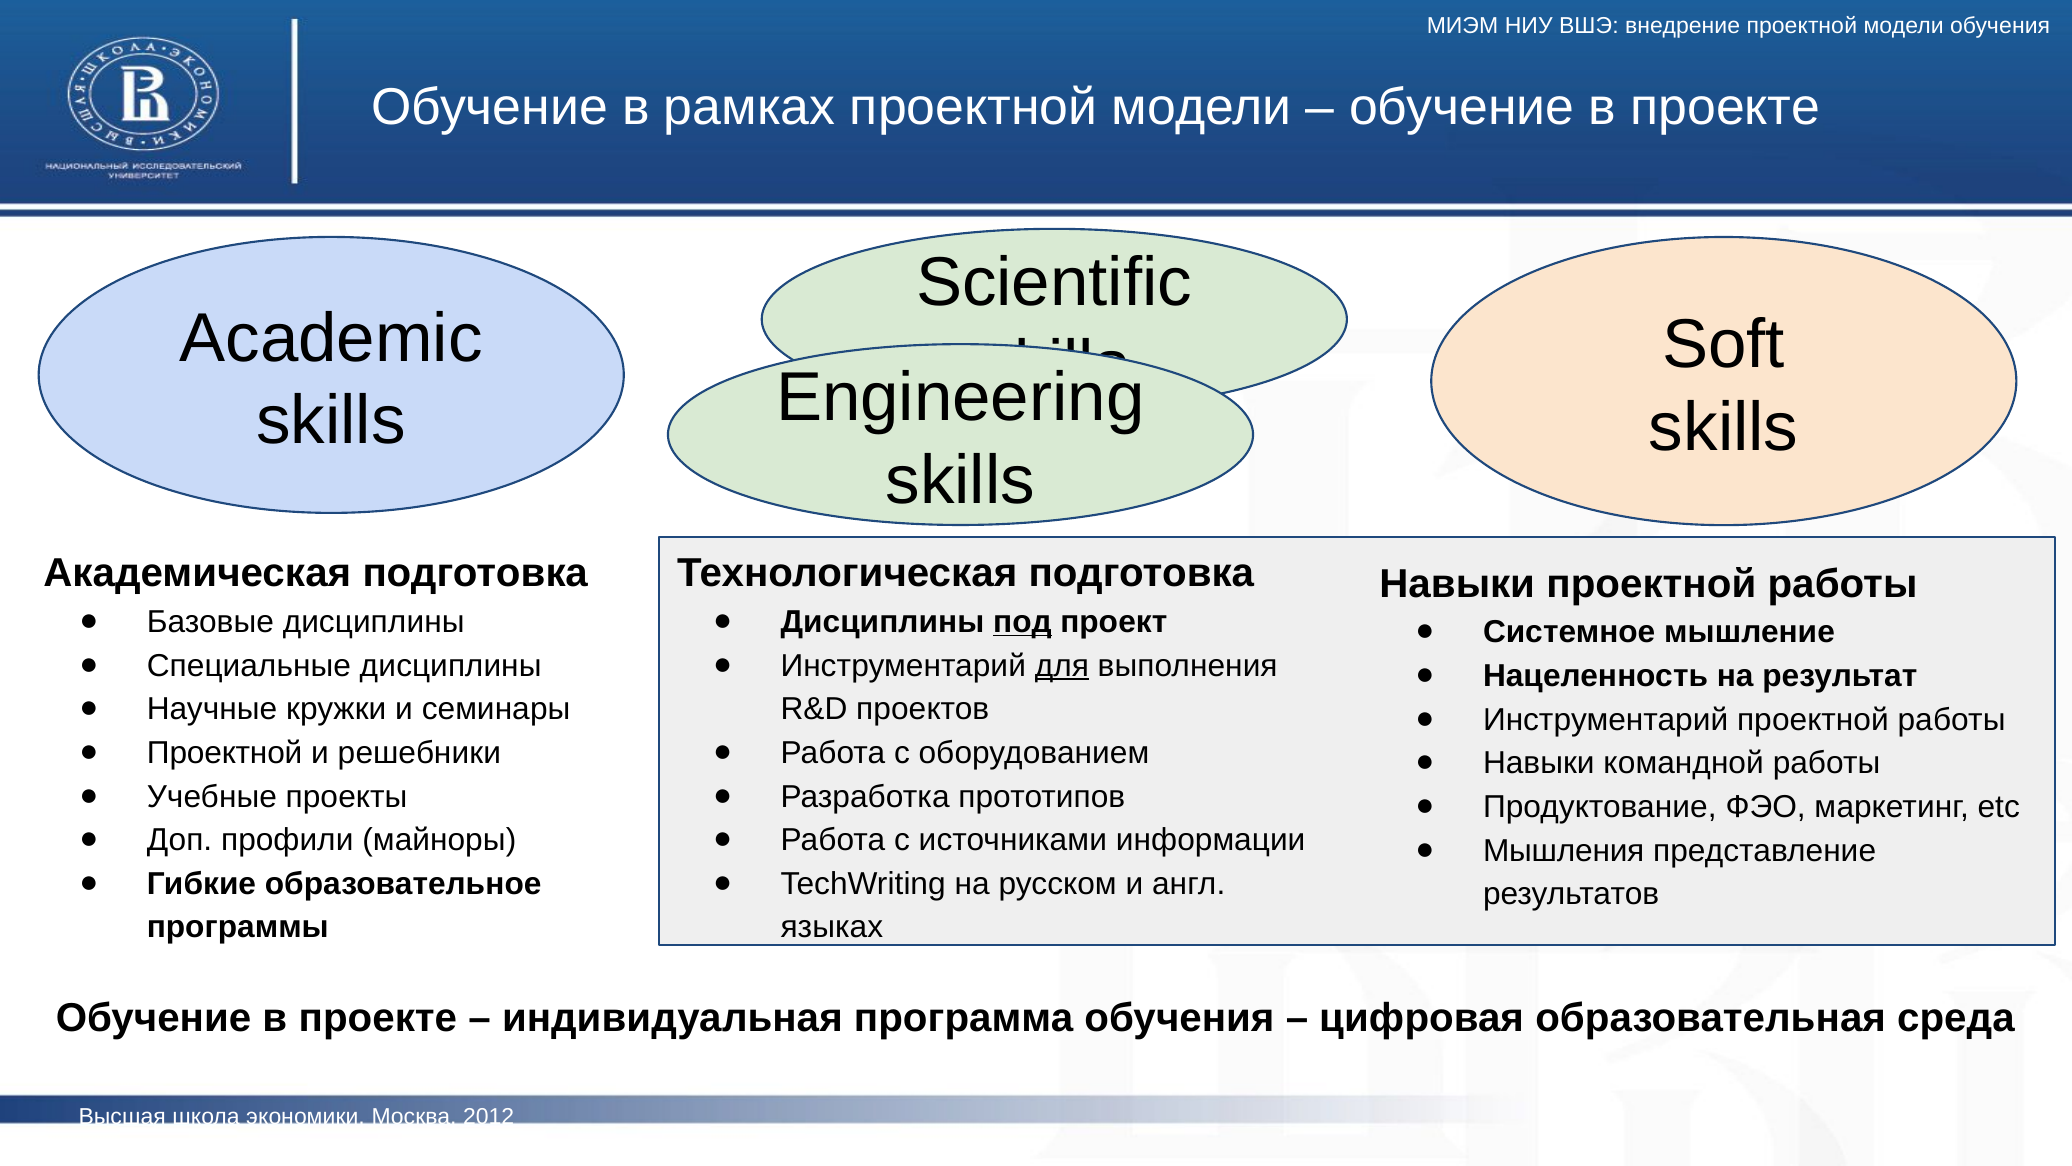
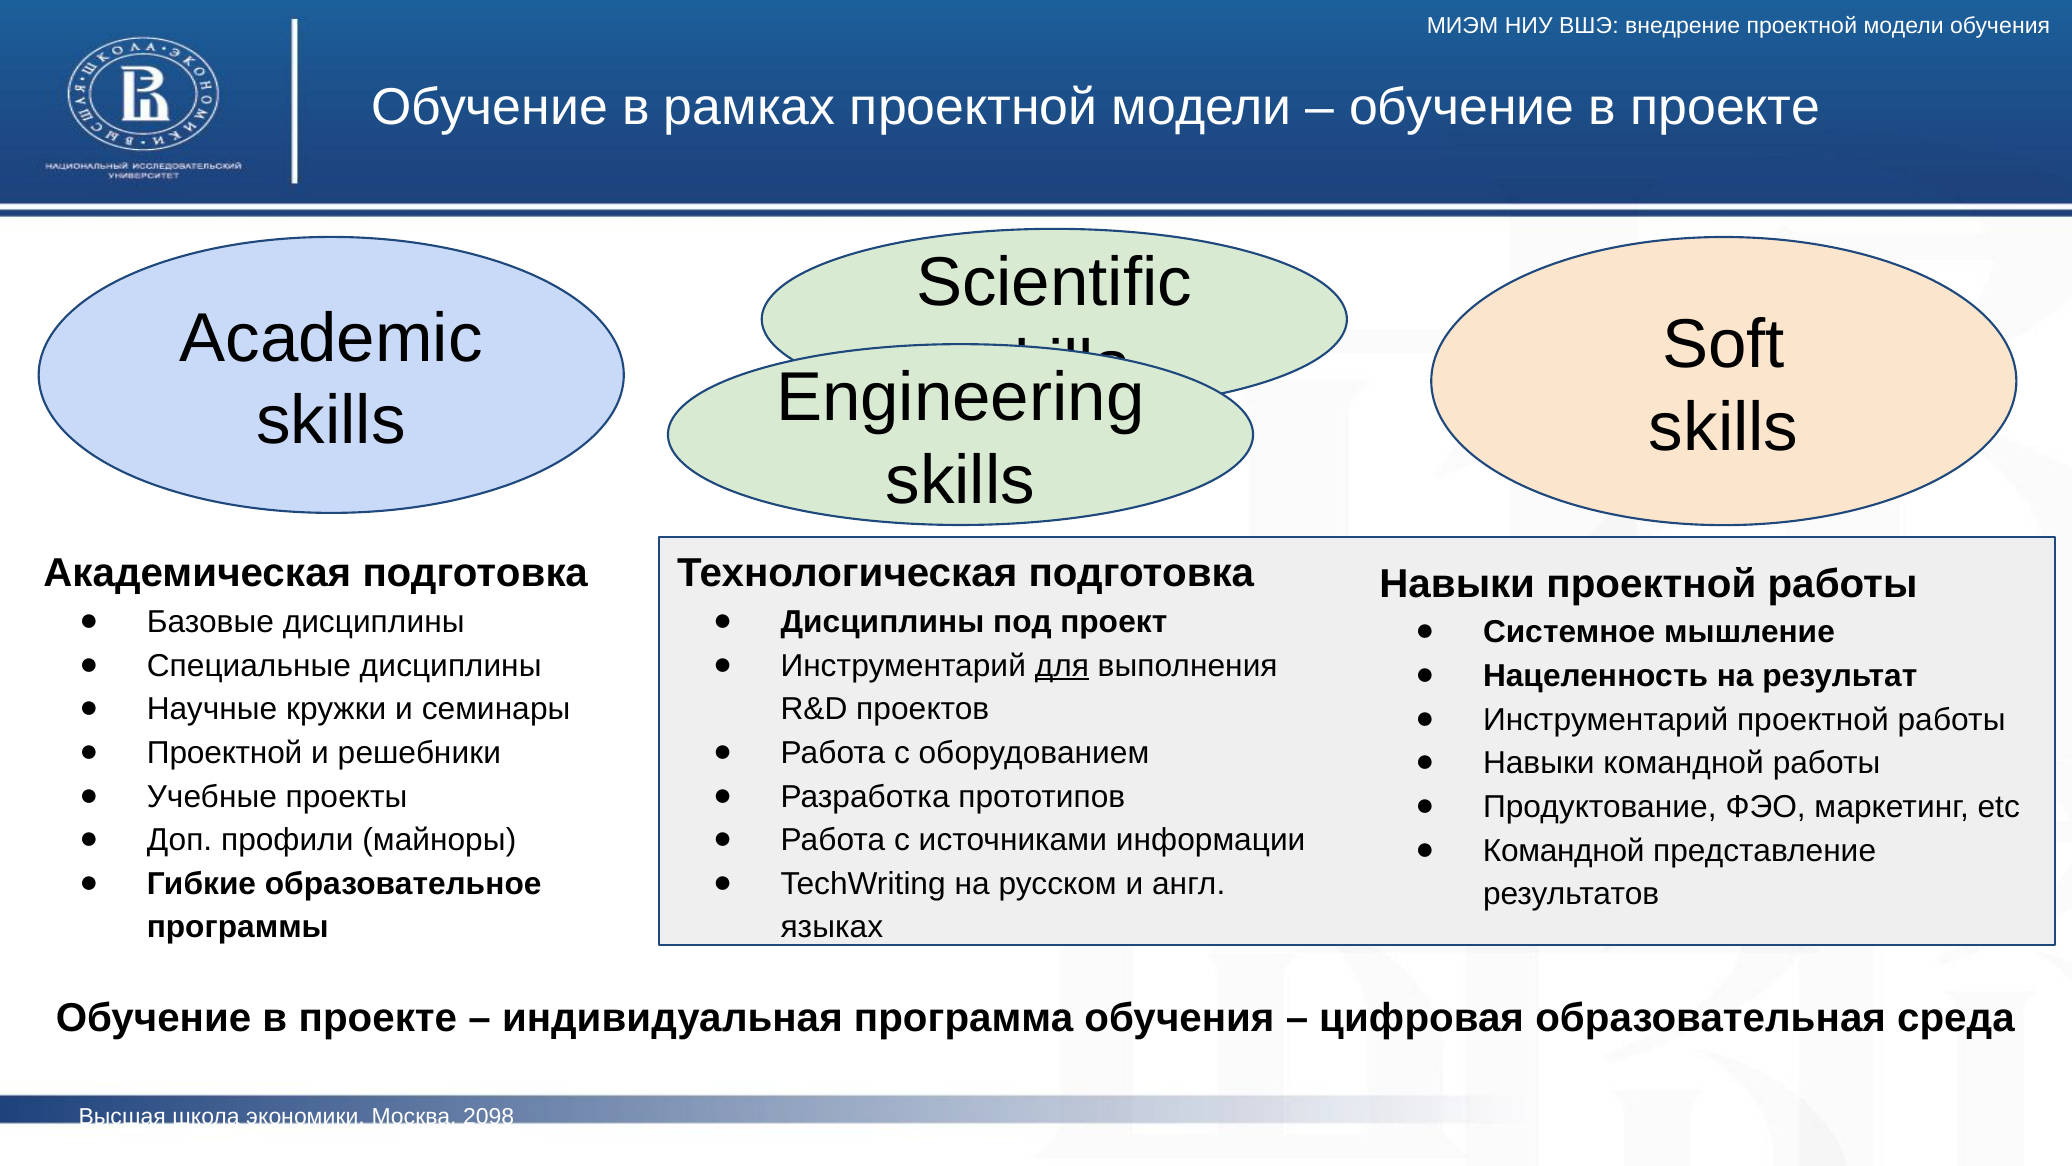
под underline: present -> none (1022, 622)
Мышления: Мышления -> Командной (1564, 850)
2012: 2012 -> 2098 (489, 1116)
